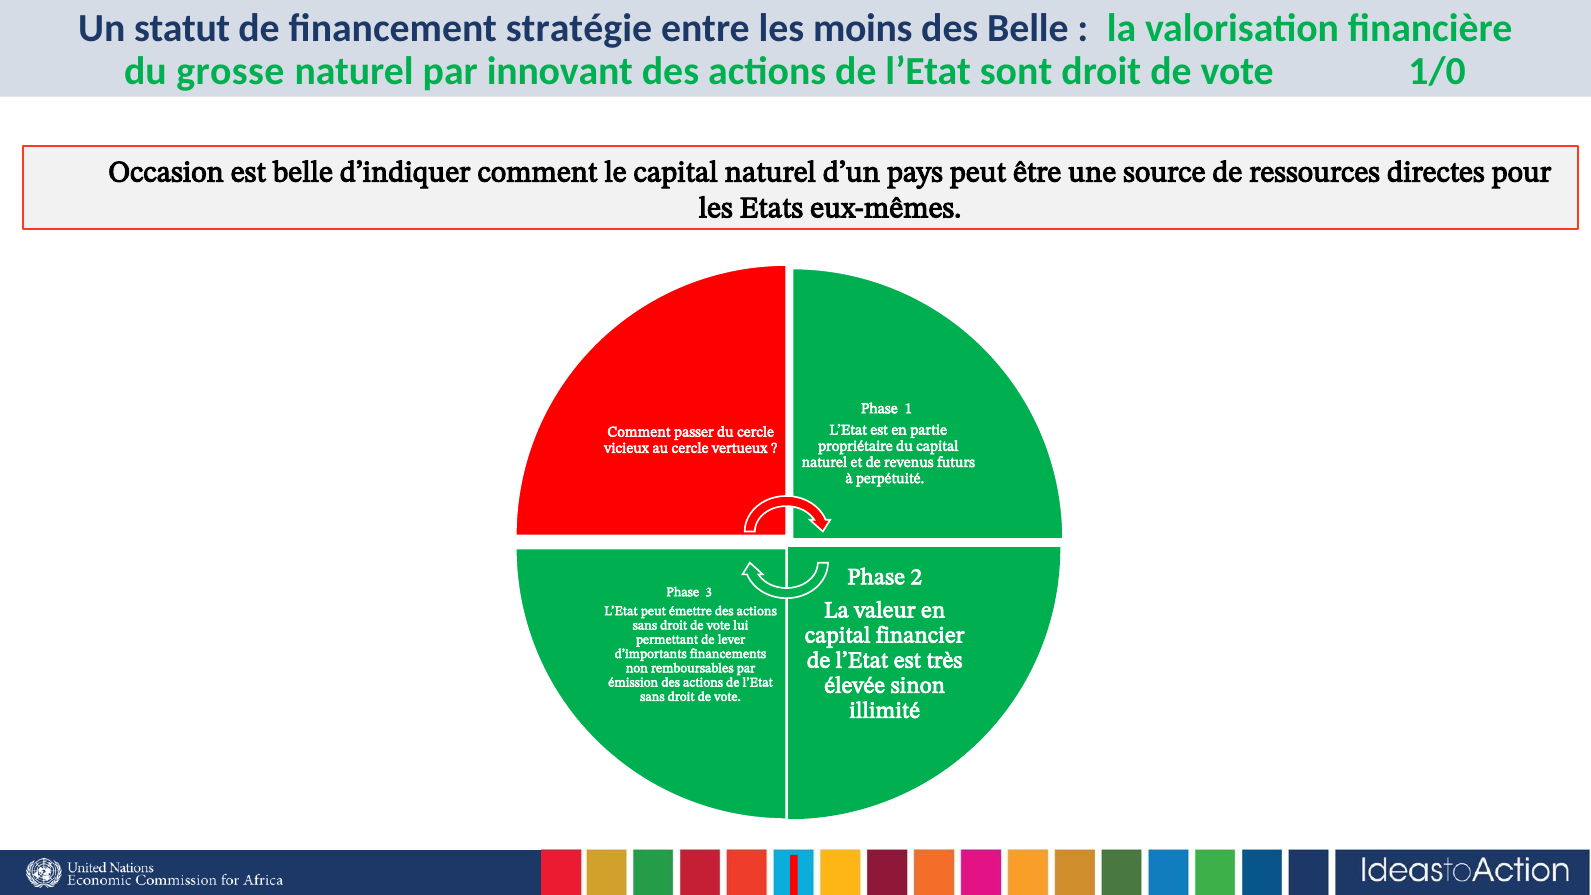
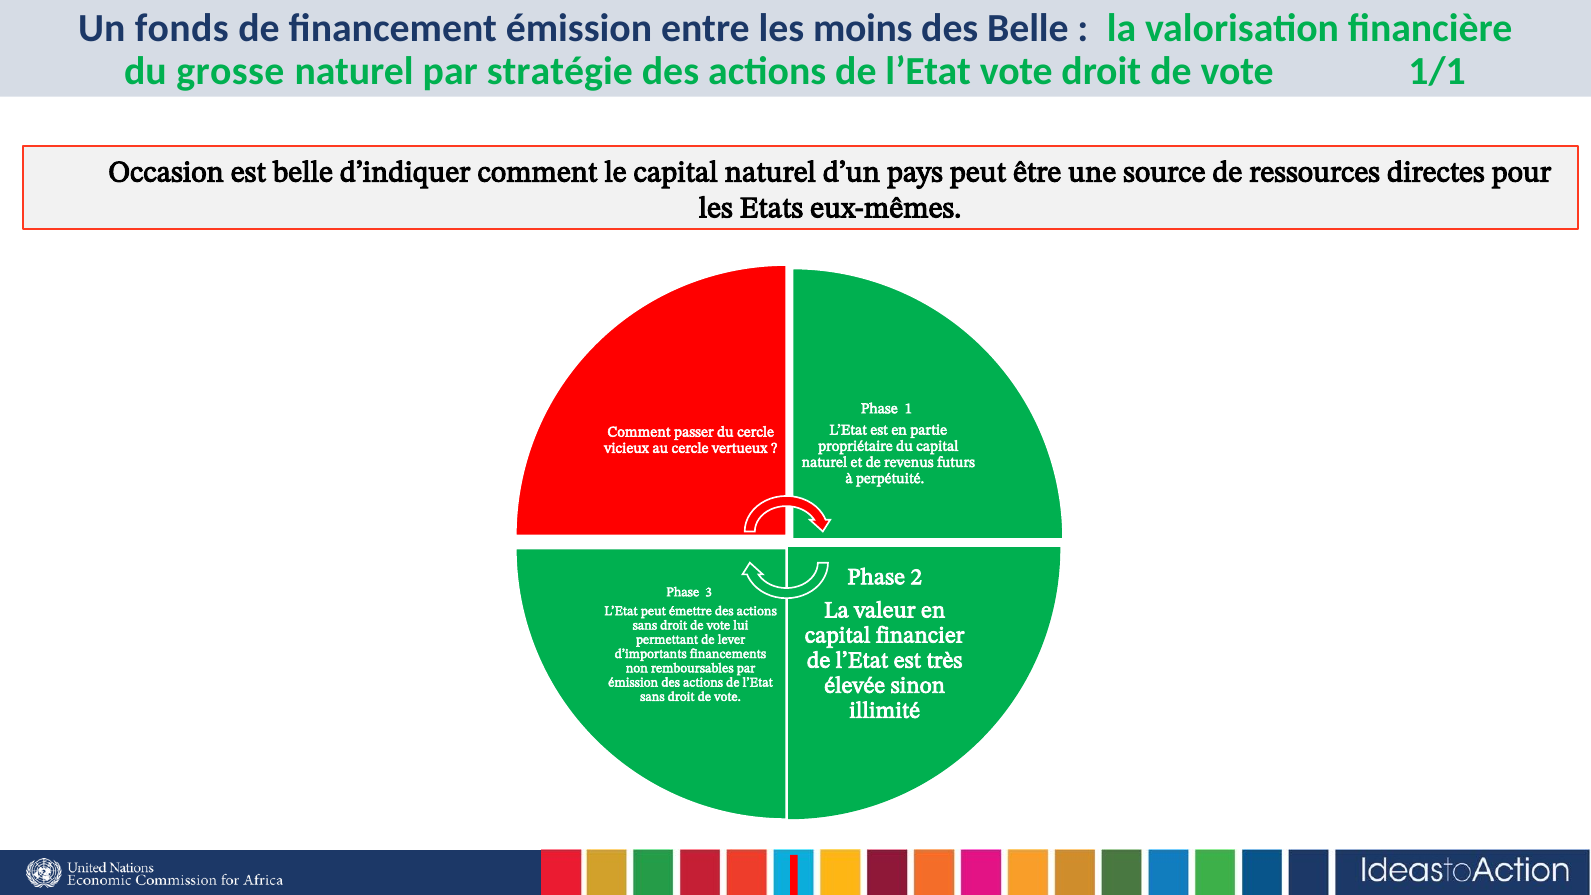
statut: statut -> fonds (182, 28)
financement stratégie: stratégie -> émission (579, 28)
innovant: innovant -> stratégie (560, 71)
l’Etat sont: sont -> vote (1016, 71)
1/0: 1/0 -> 1/1 (1437, 71)
